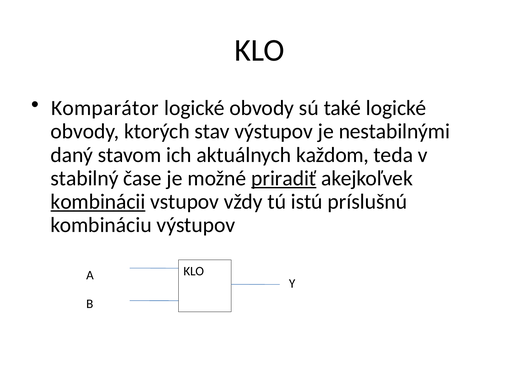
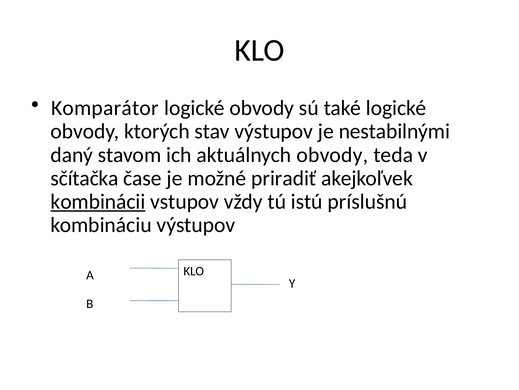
aktuálnych každom: každom -> obvody (332, 155)
stabilný: stabilný -> sčítačka (85, 178)
priradiť underline: present -> none (284, 178)
